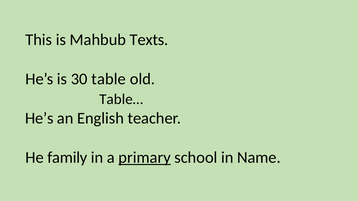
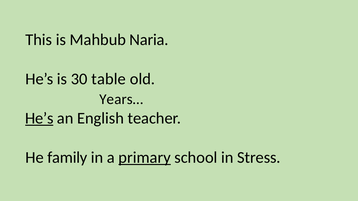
Texts: Texts -> Naria (149, 40)
Table…: Table… -> Years… (121, 99)
He’s underline: none -> present (39, 118)
Name: Name -> Stress (259, 158)
